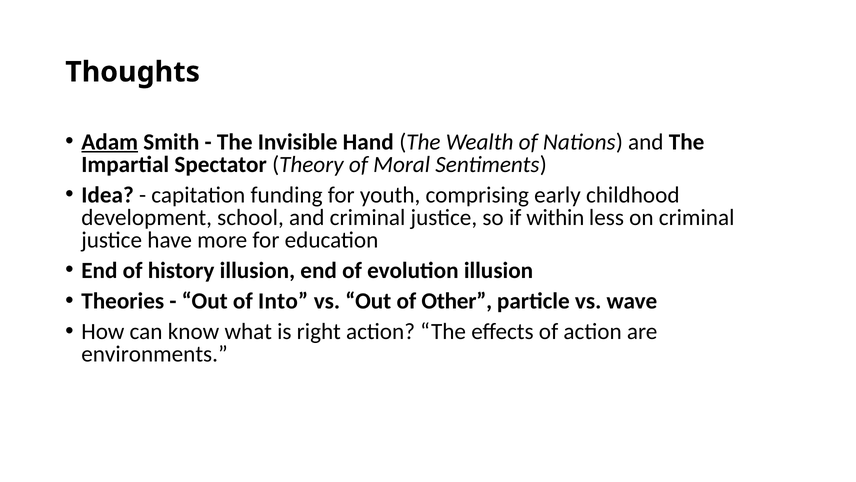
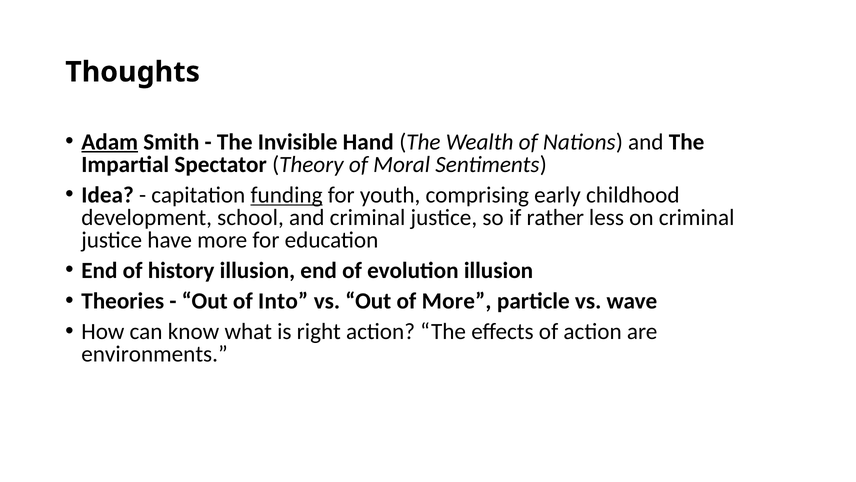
funding underline: none -> present (287, 195)
within: within -> rather (555, 217)
of Other: Other -> More (457, 301)
